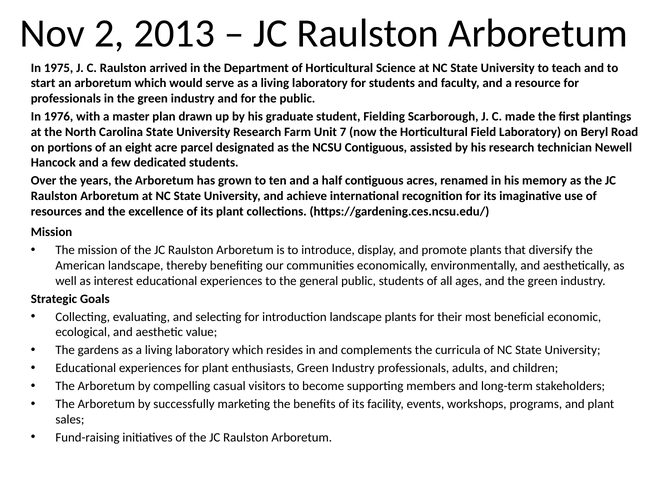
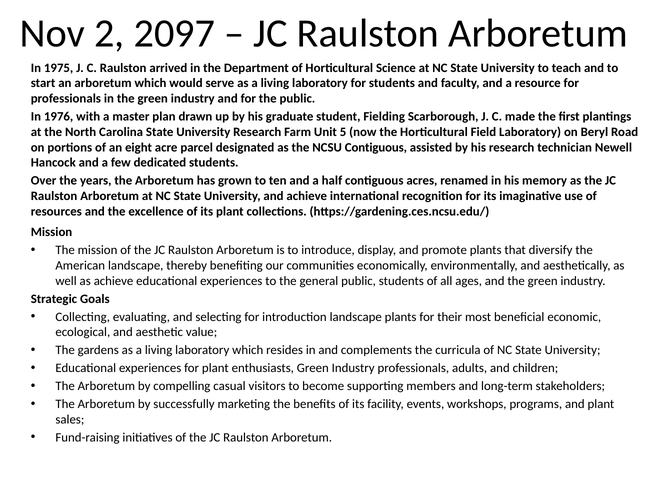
2013: 2013 -> 2097 (174, 34)
7: 7 -> 5 (343, 132)
as interest: interest -> achieve (114, 281)
